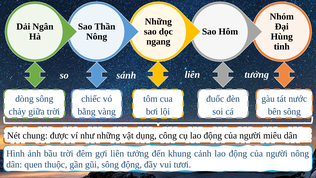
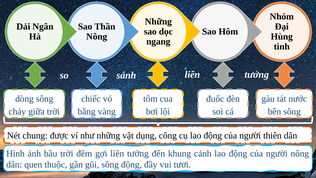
miêu: miêu -> thiên (272, 135)
